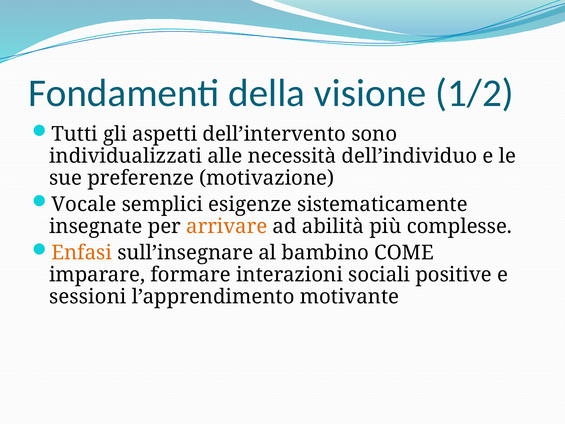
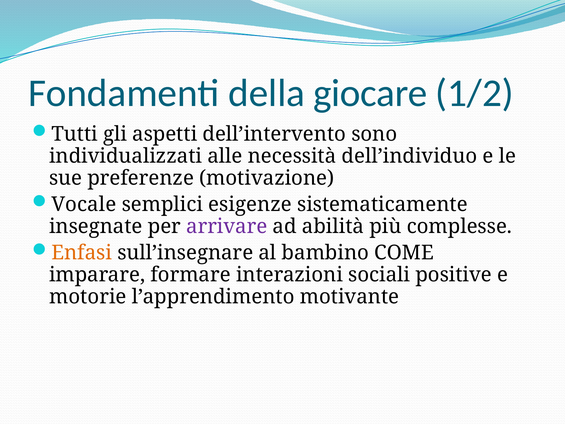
visione: visione -> giocare (370, 93)
arrivare colour: orange -> purple (227, 226)
sessioni: sessioni -> motorie (88, 297)
